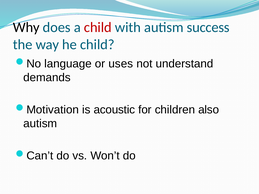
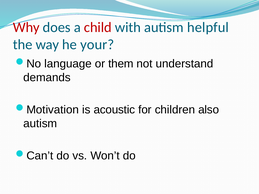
Why colour: black -> red (26, 27)
success: success -> helpful (208, 27)
he child: child -> your (97, 45)
uses: uses -> them (121, 64)
